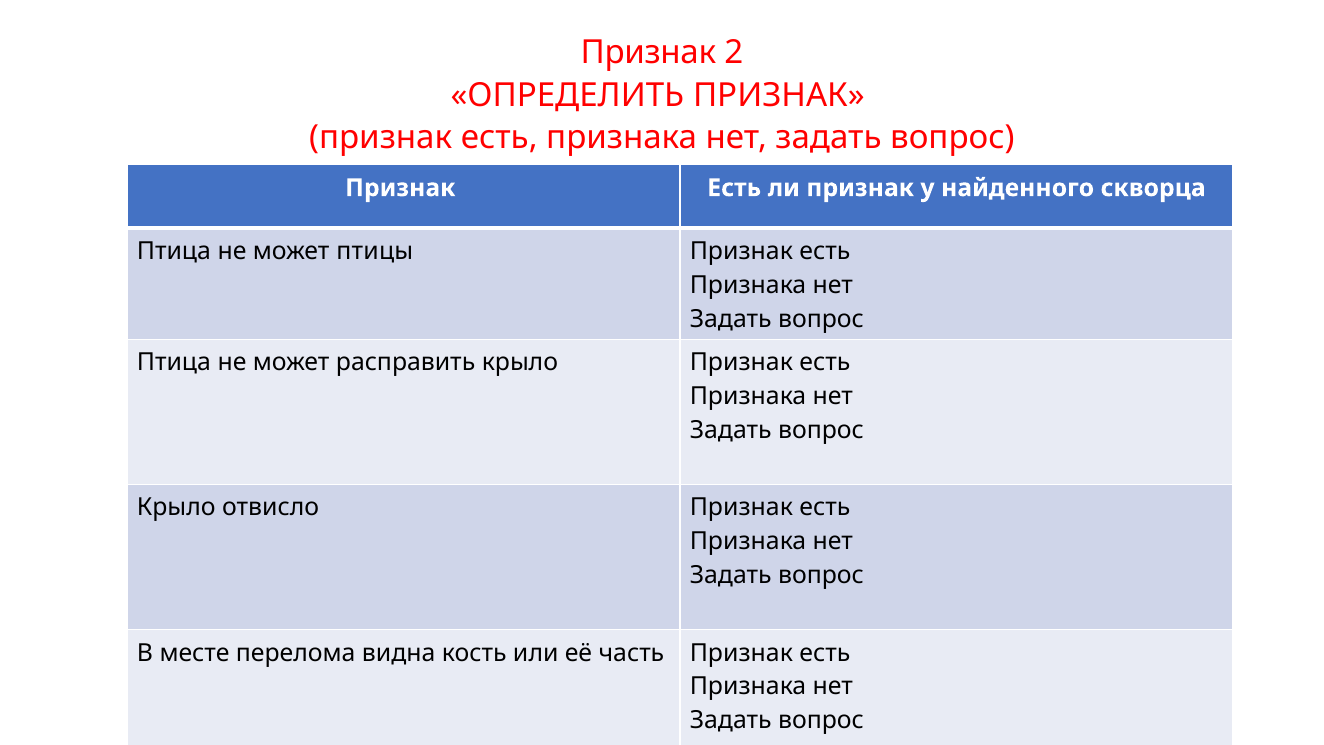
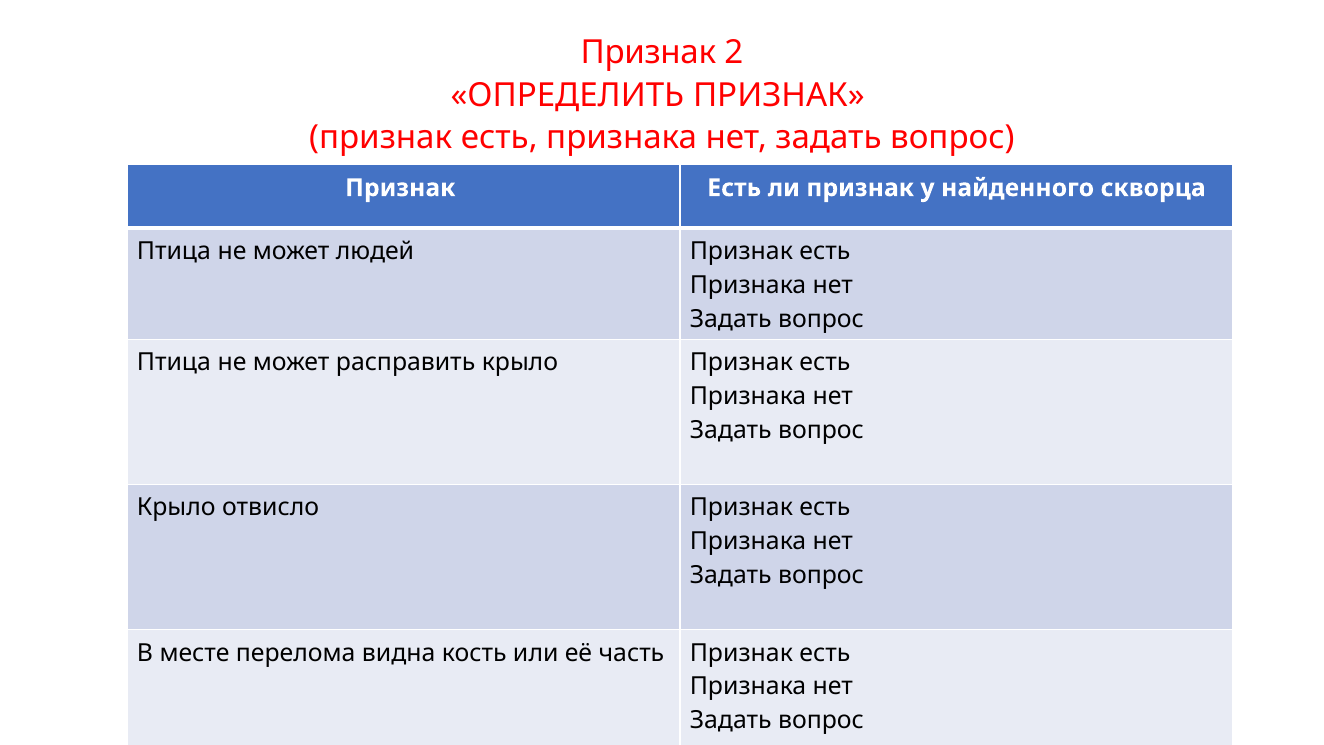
птицы: птицы -> людей (375, 251)
